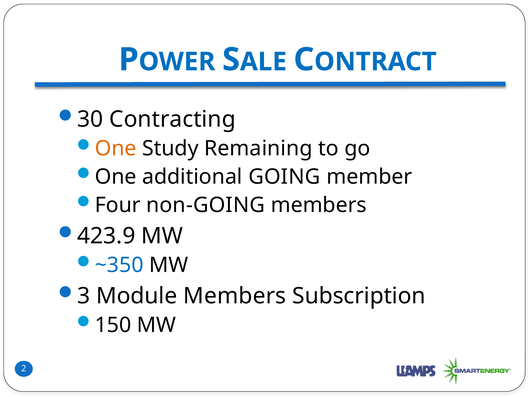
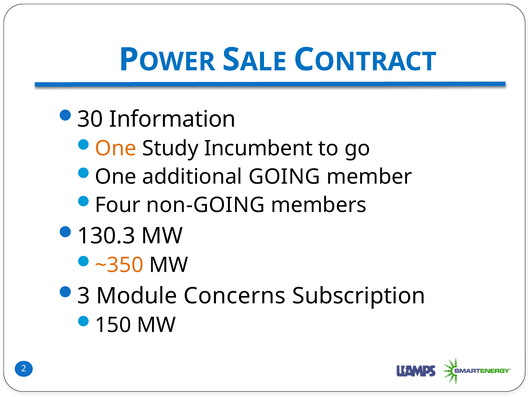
Contracting: Contracting -> Information (173, 119)
Remaining: Remaining -> Incumbent (258, 148)
423.9: 423.9 -> 130.3 (106, 236)
~350 colour: blue -> orange (119, 265)
Module Members: Members -> Concerns (235, 296)
